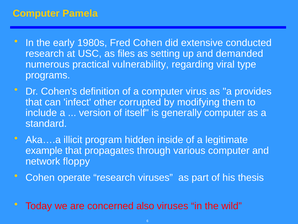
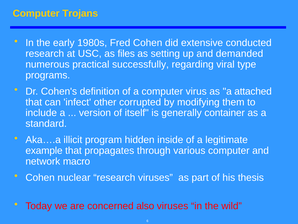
Pamela: Pamela -> Trojans (80, 13)
vulnerability: vulnerability -> successfully (141, 64)
provides: provides -> attached (253, 91)
generally computer: computer -> container (225, 113)
floppy: floppy -> macro (77, 161)
operate: operate -> nuclear (74, 177)
